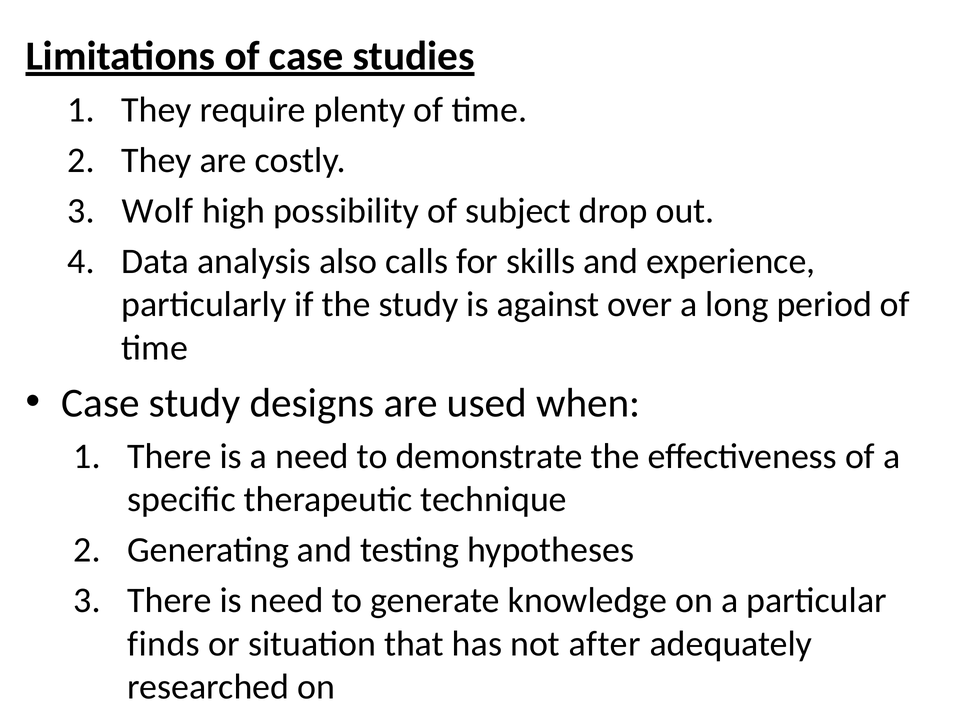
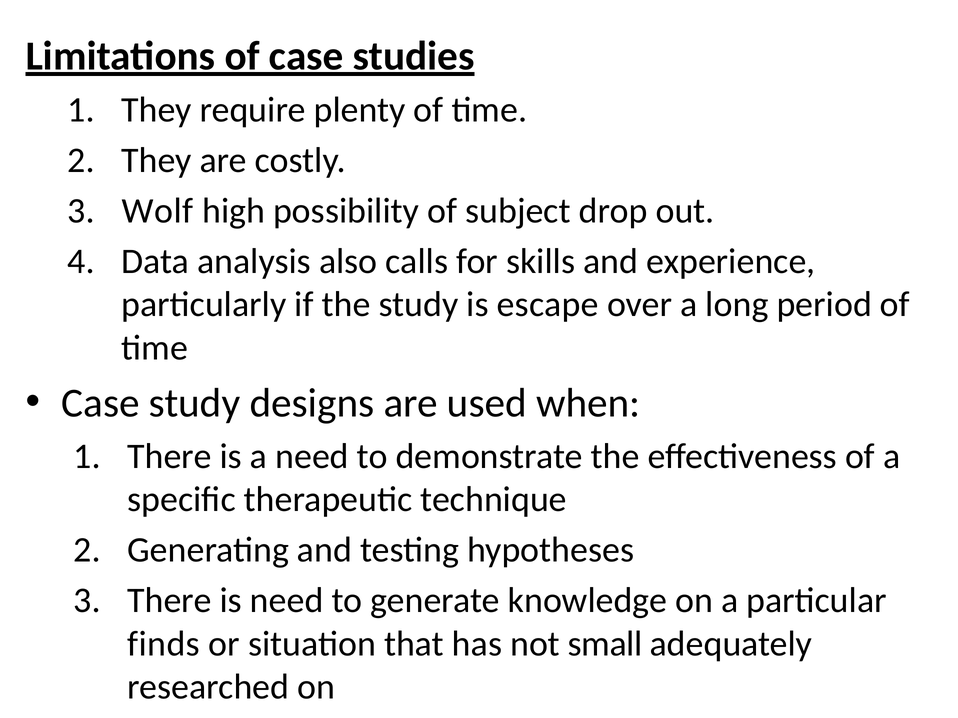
against: against -> escape (548, 305)
after: after -> small (605, 644)
